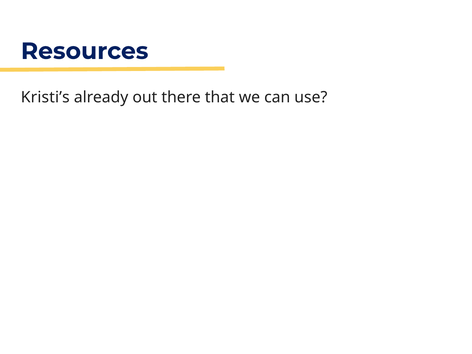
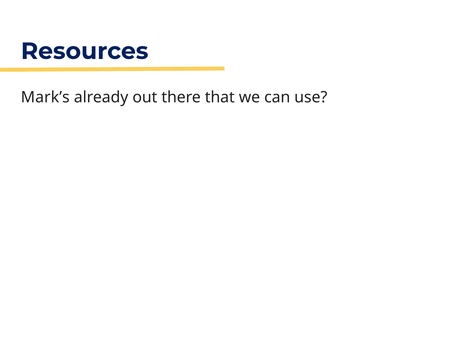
Kristi’s: Kristi’s -> Mark’s (45, 97)
